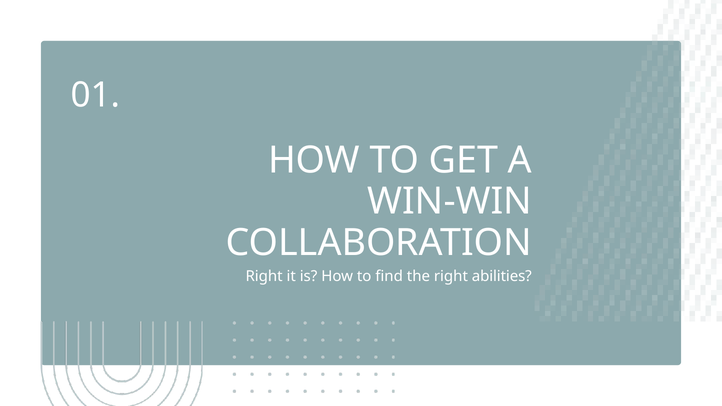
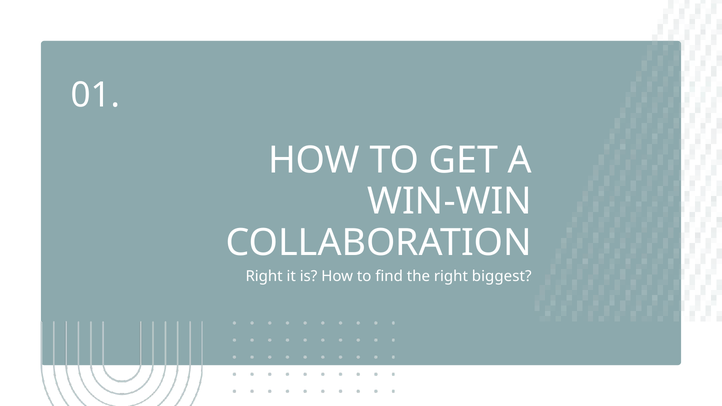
abilities: abilities -> biggest (502, 276)
